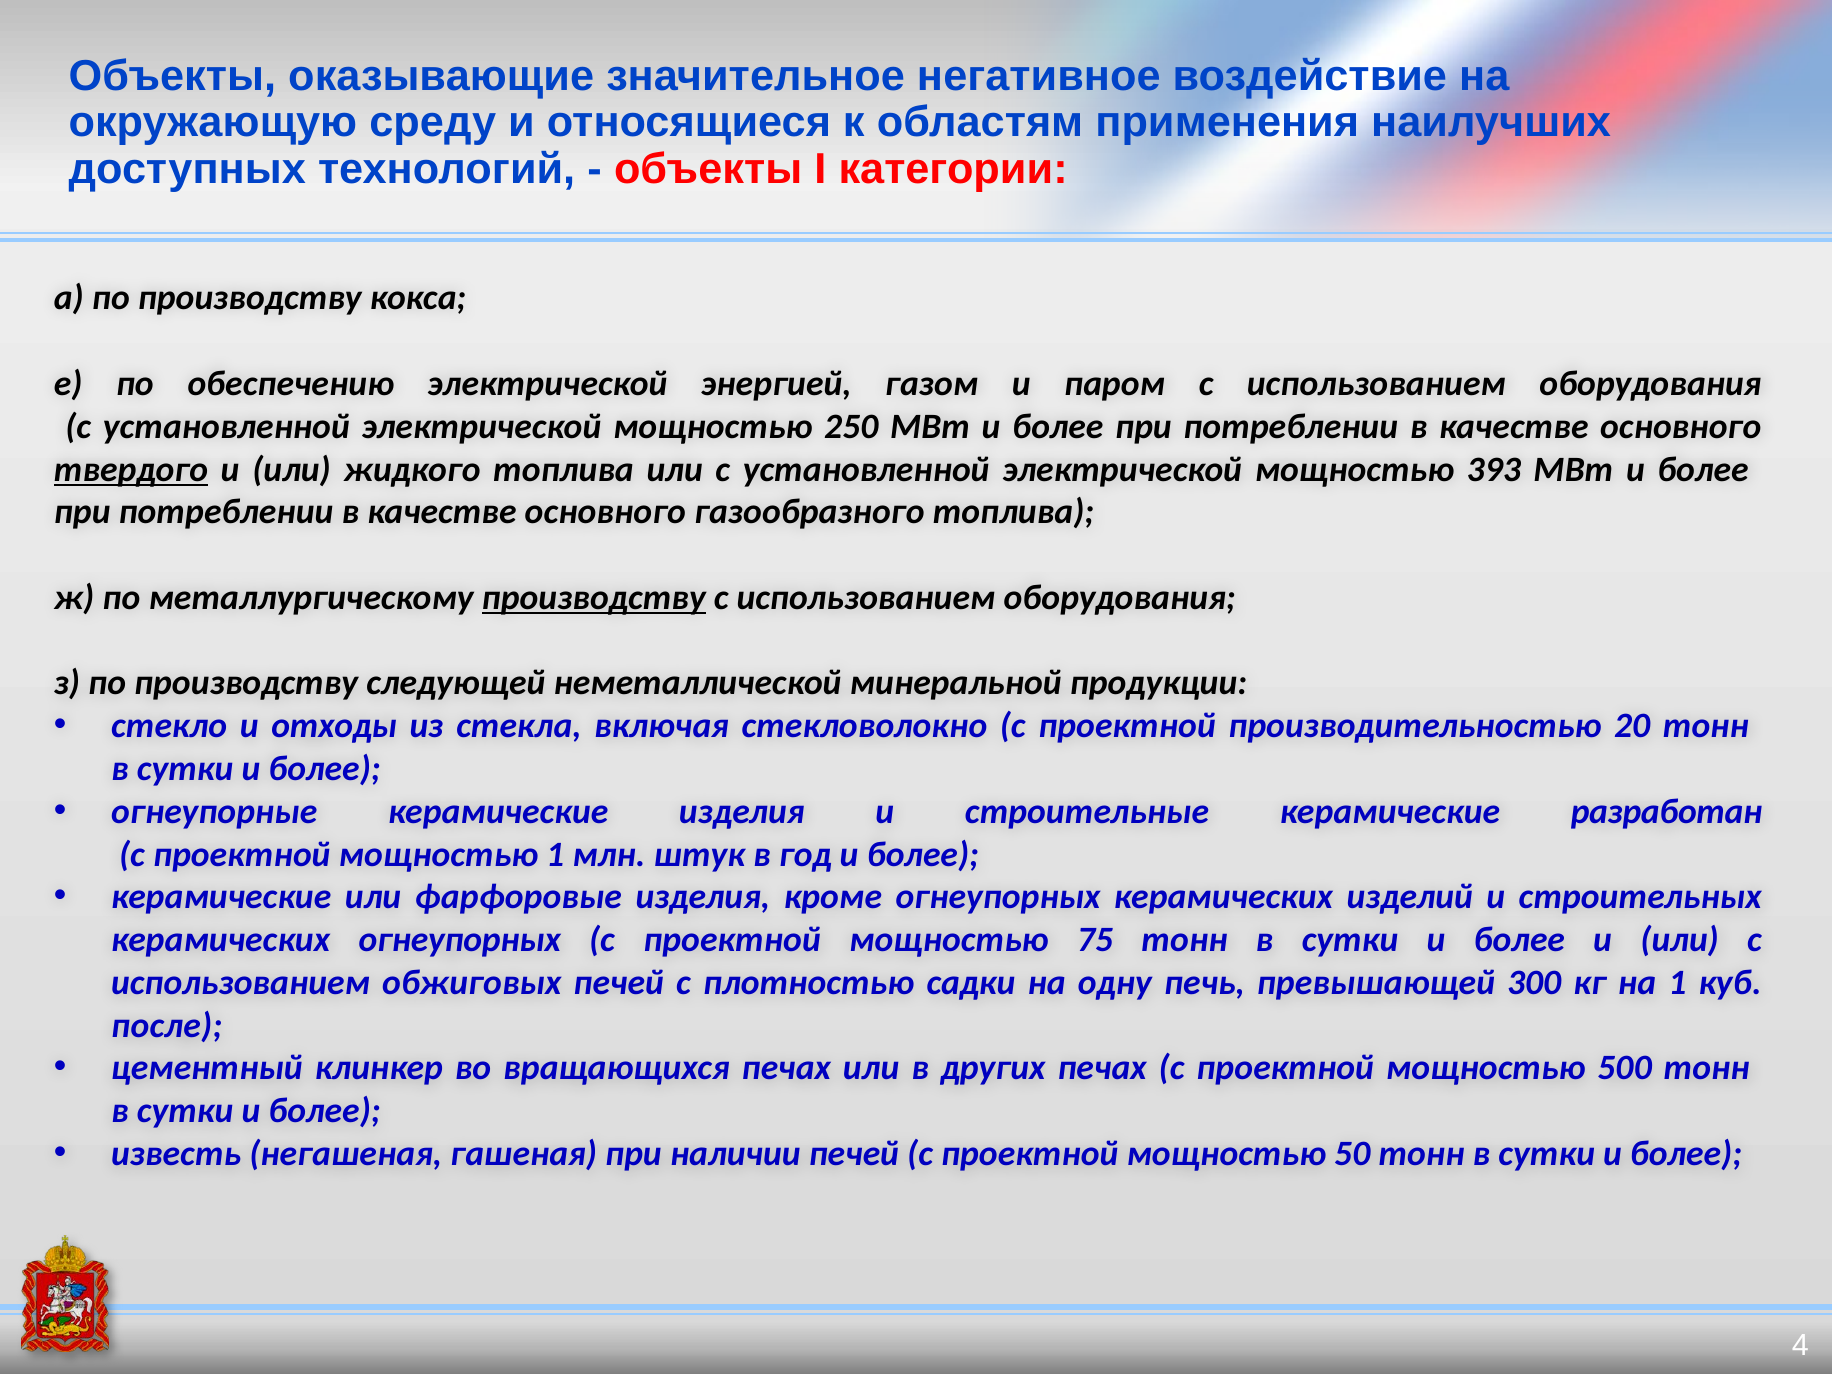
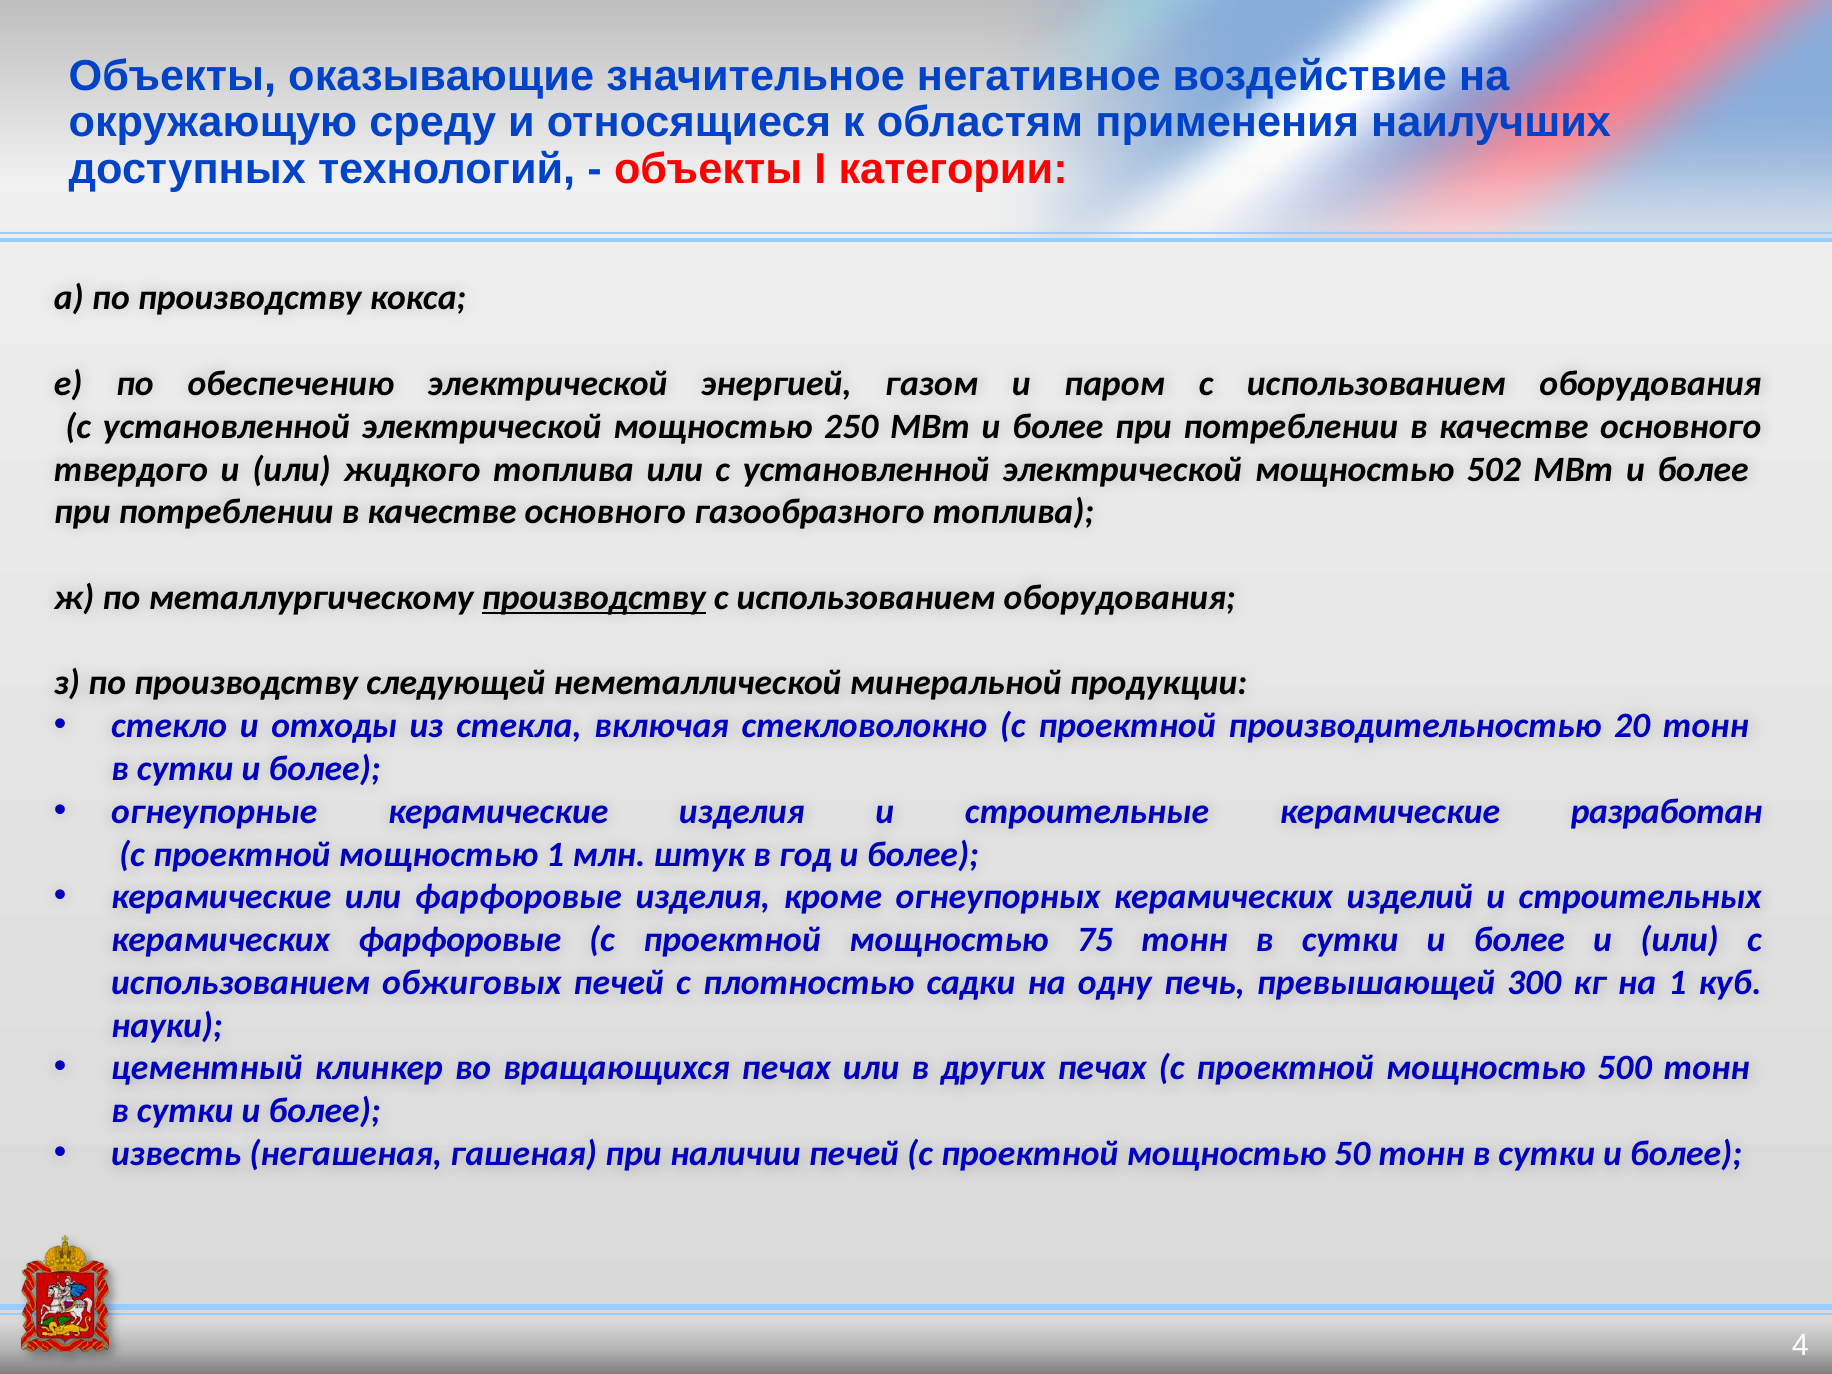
твердого underline: present -> none (131, 469)
393: 393 -> 502 (1494, 469)
керамических огнеупорных: огнеупорных -> фарфоровые (460, 940)
после: после -> науки (167, 1025)
